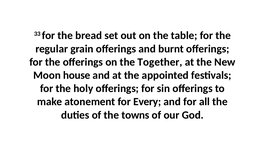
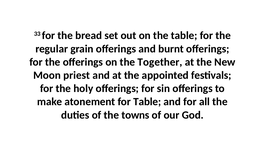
house: house -> priest (77, 75)
for Every: Every -> Table (147, 102)
